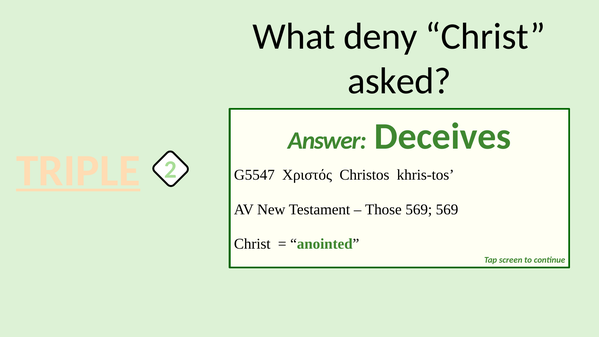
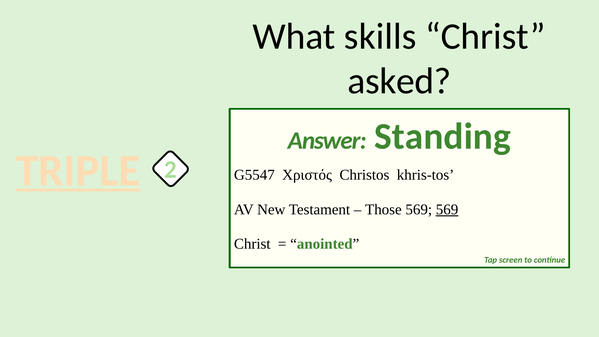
deny: deny -> skills (380, 36)
Deceives: Deceives -> Standing (443, 136)
569 underline: none -> present (447, 209)
